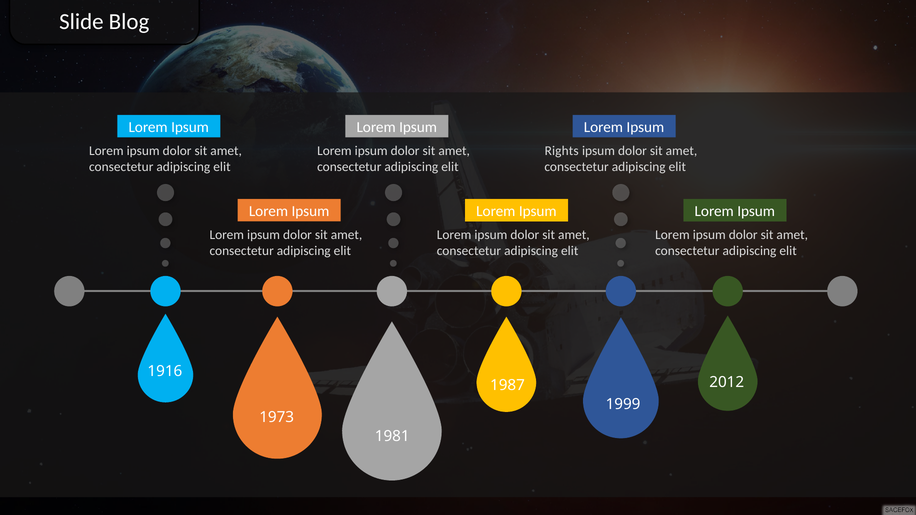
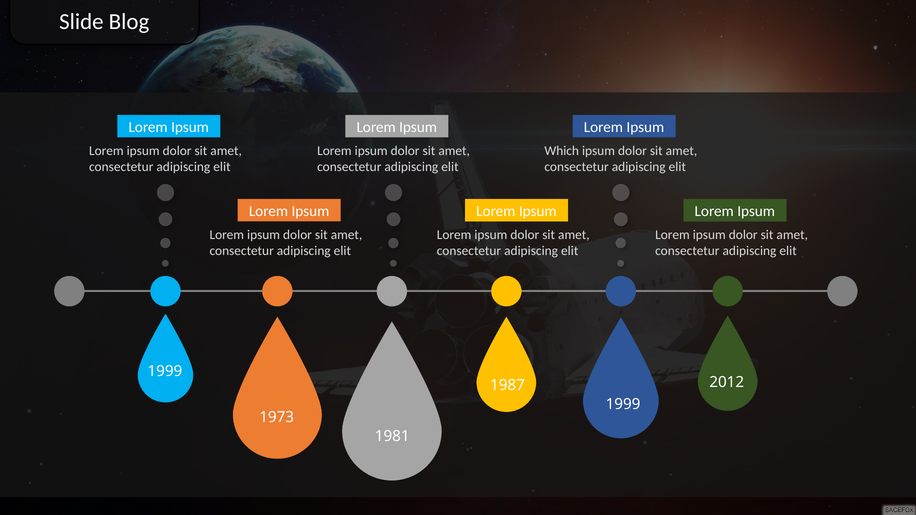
Rights: Rights -> Which (562, 151)
1916: 1916 -> 1999 (165, 372)
